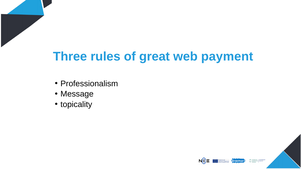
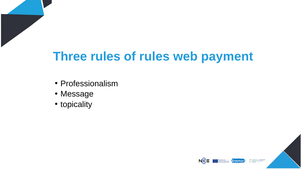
of great: great -> rules (154, 56)
